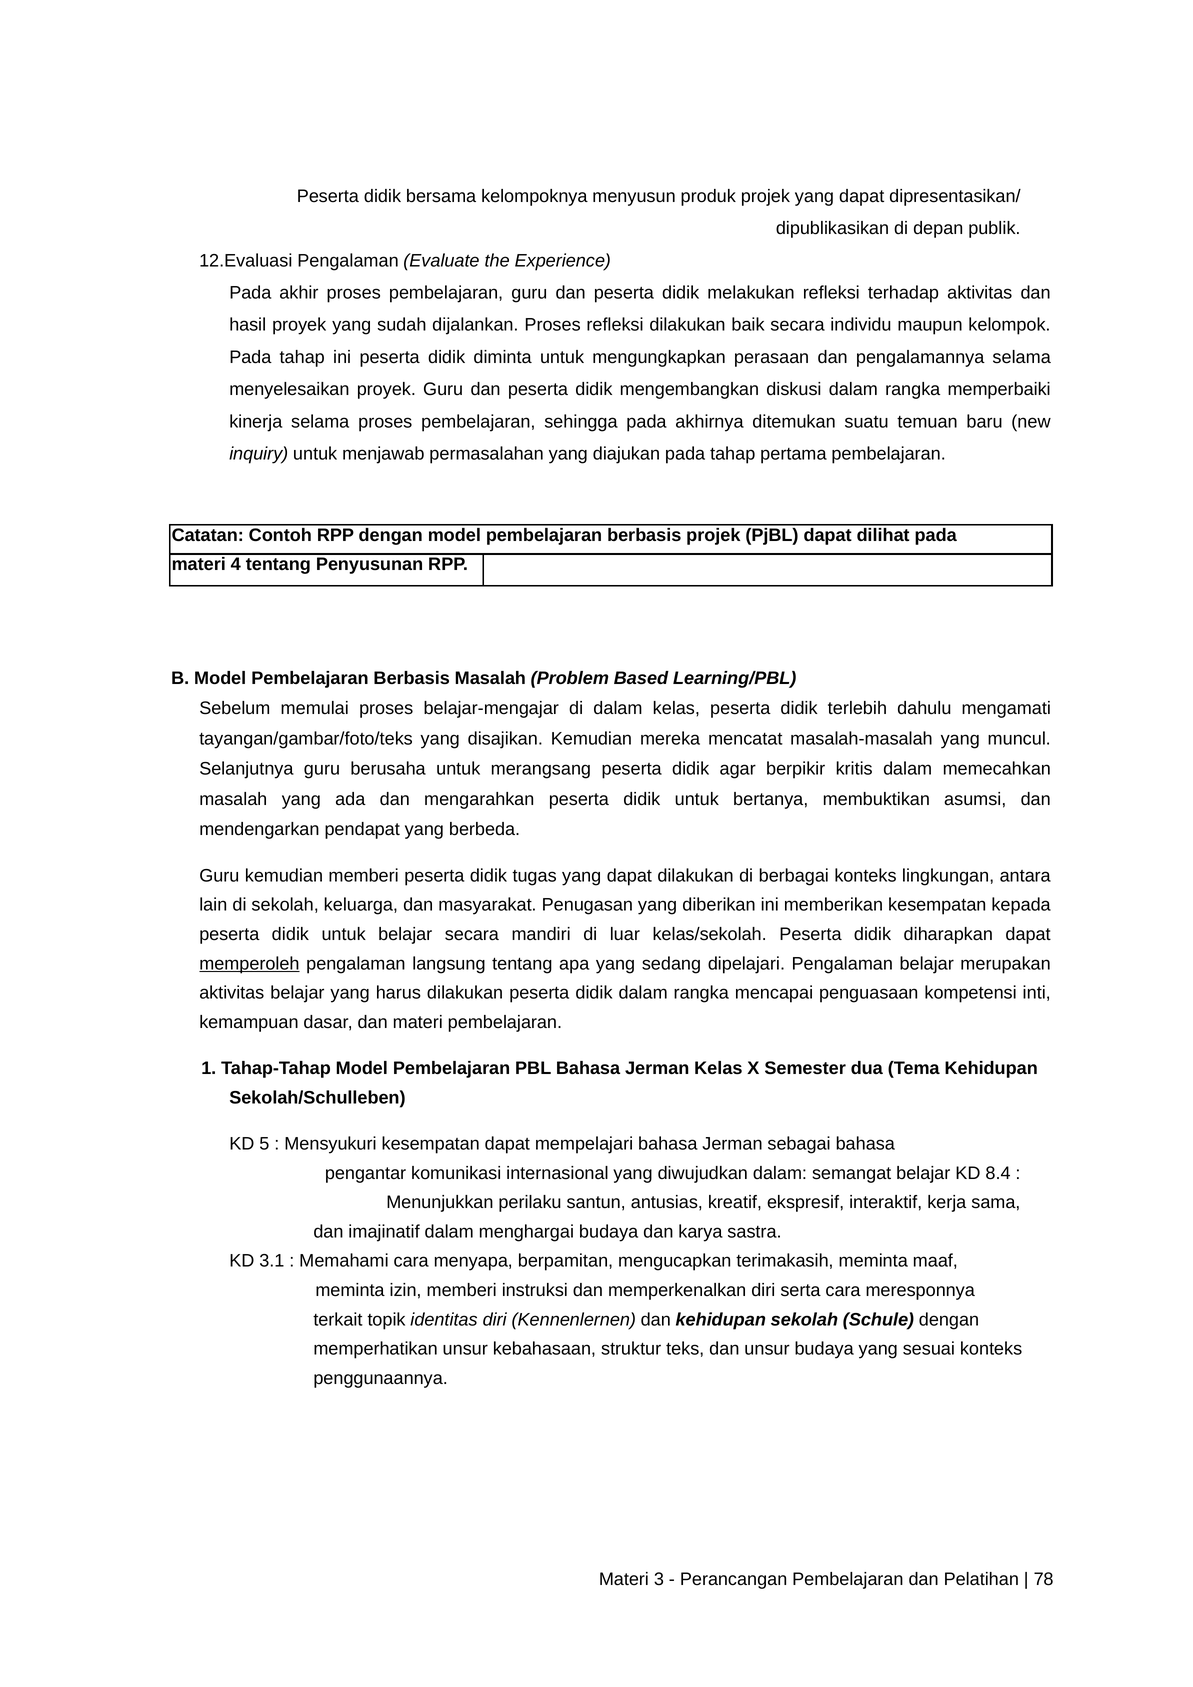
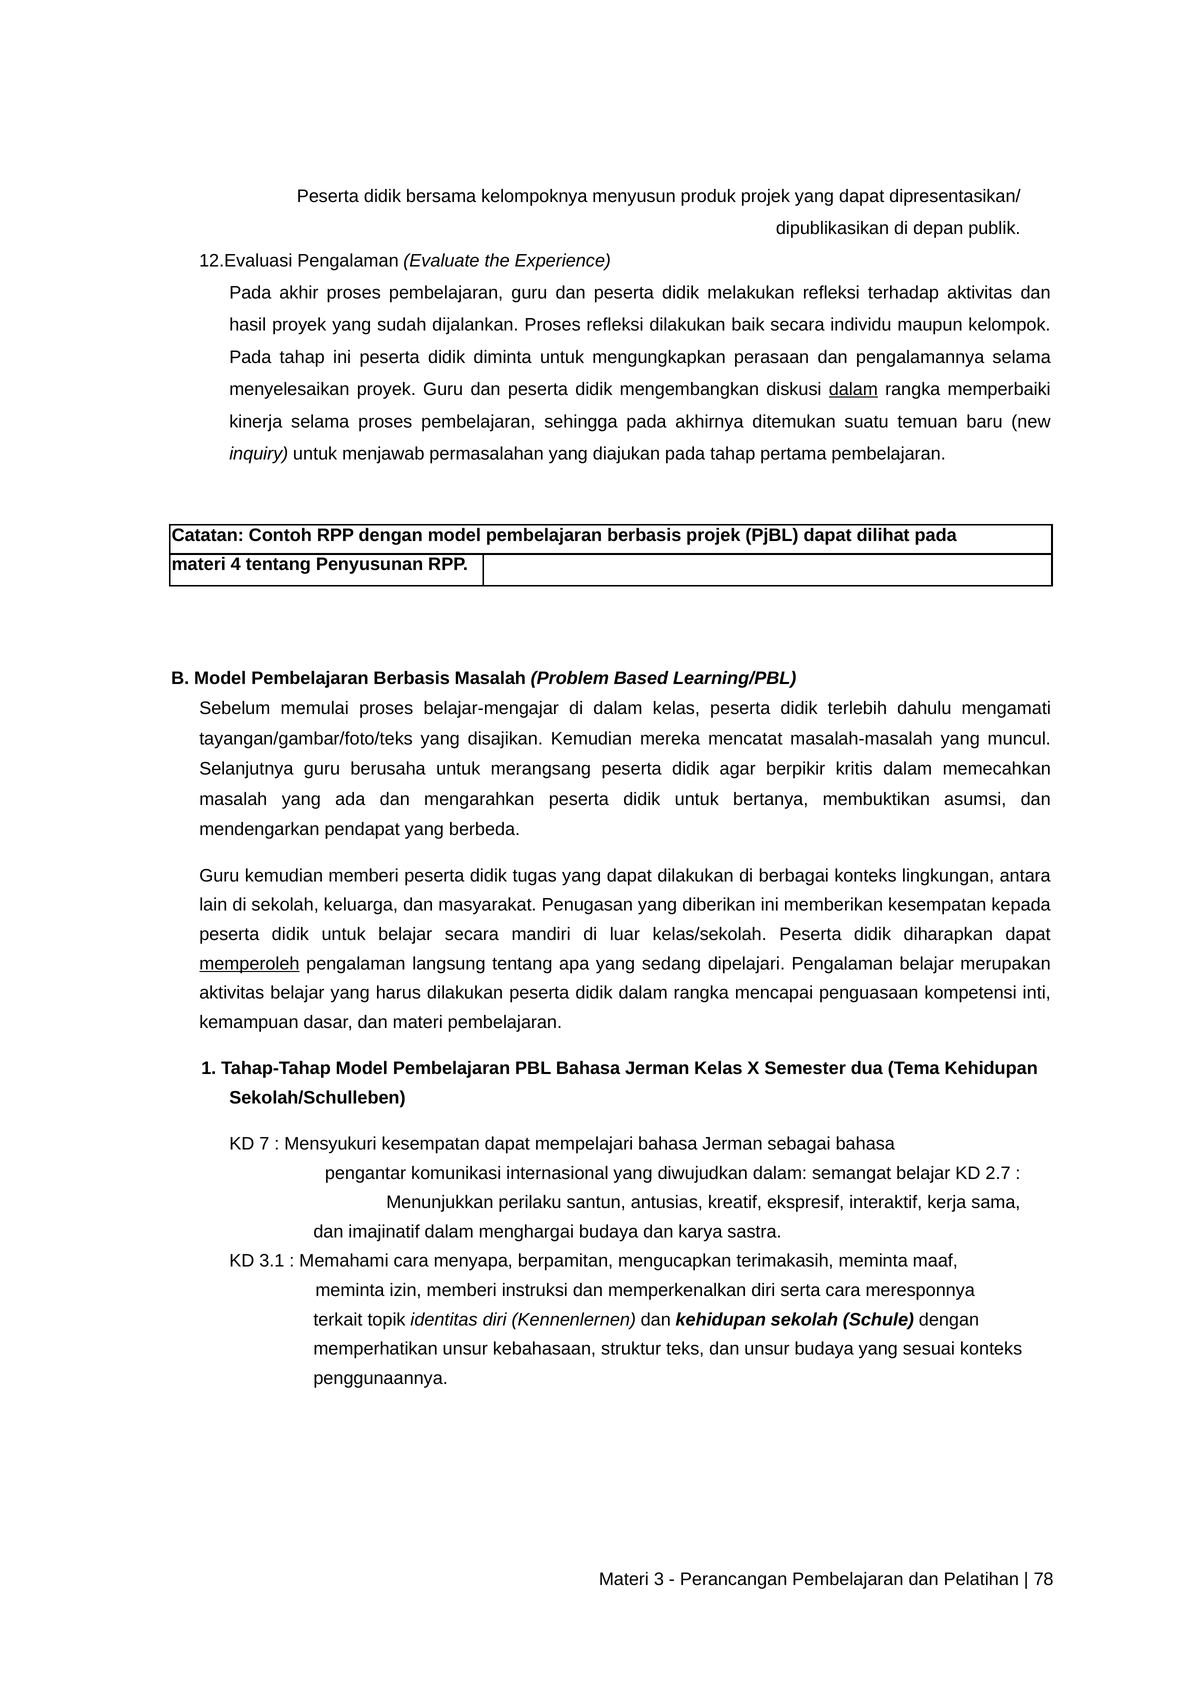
dalam underline: none -> present (853, 389)
5: 5 -> 7 (264, 1143)
8.4: 8.4 -> 2.7 (998, 1173)
